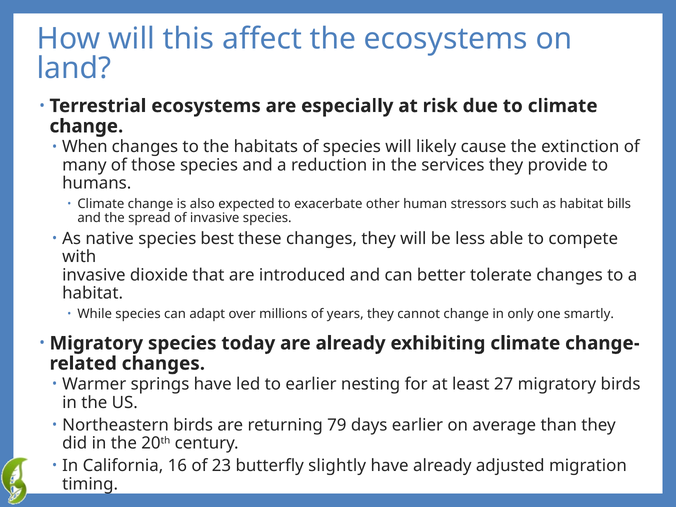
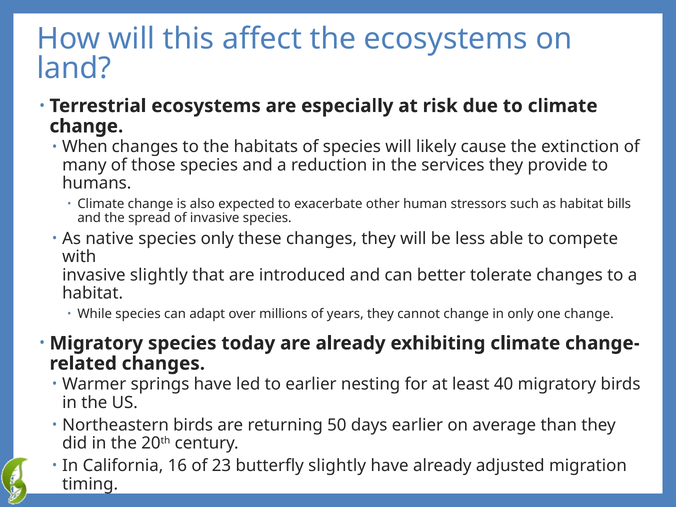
species best: best -> only (217, 239)
invasive dioxide: dioxide -> slightly (159, 275)
one smartly: smartly -> change (589, 314)
27: 27 -> 40 (504, 384)
79: 79 -> 50 (337, 425)
